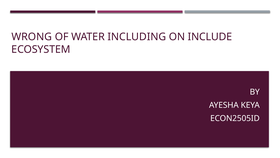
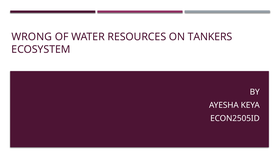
INCLUDING: INCLUDING -> RESOURCES (137, 37)
INCLUDE: INCLUDE -> TANKERS (210, 37)
